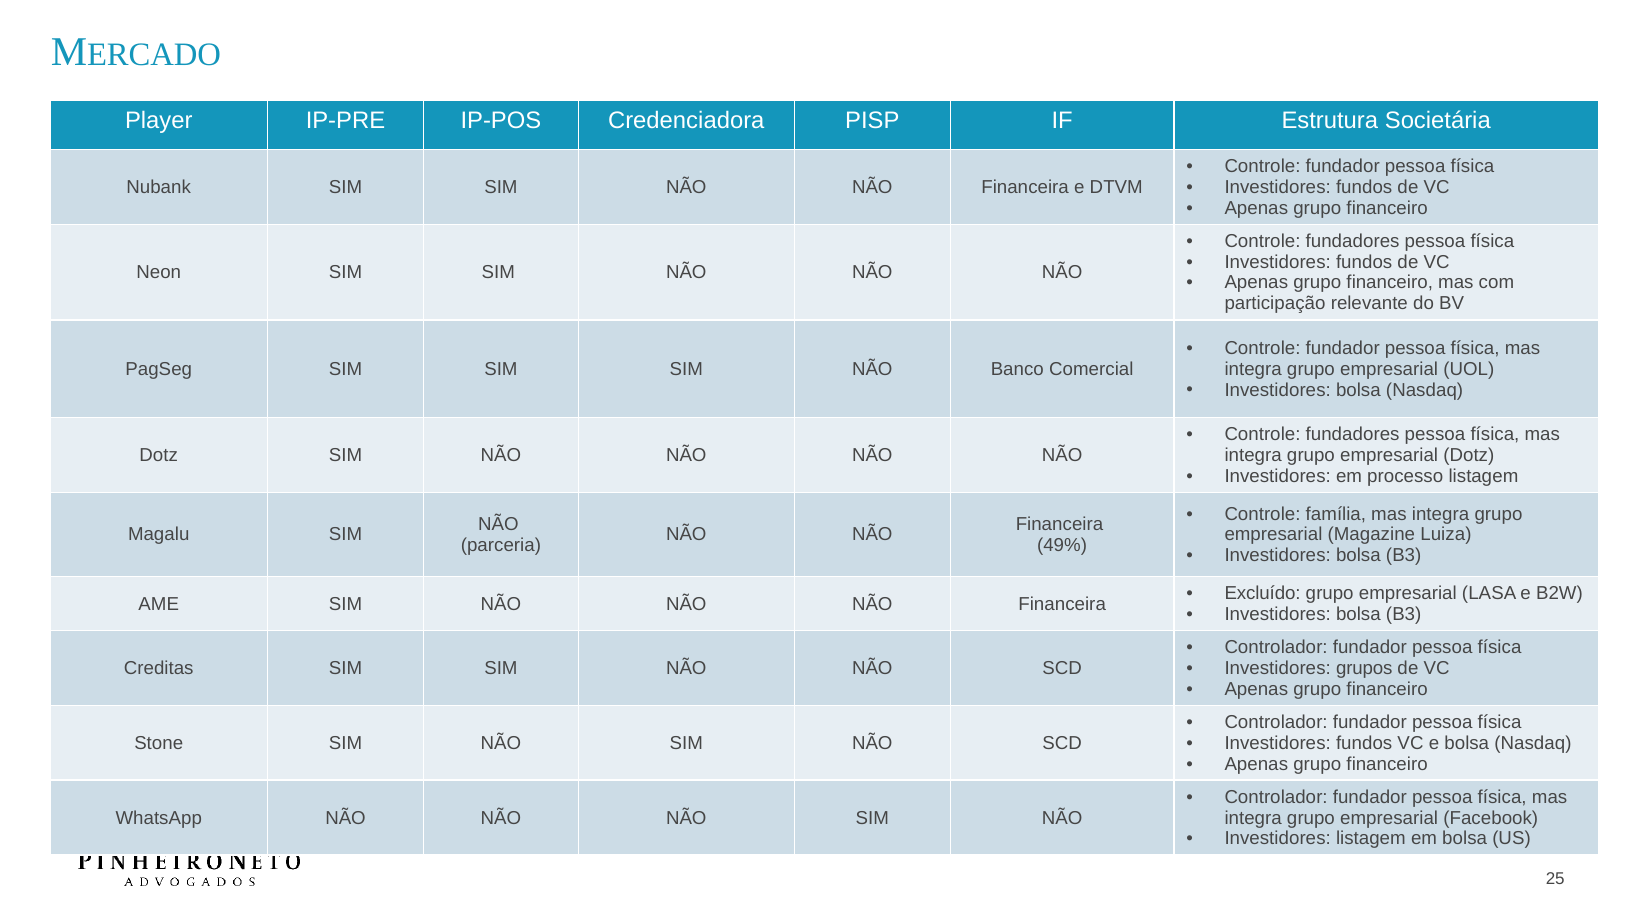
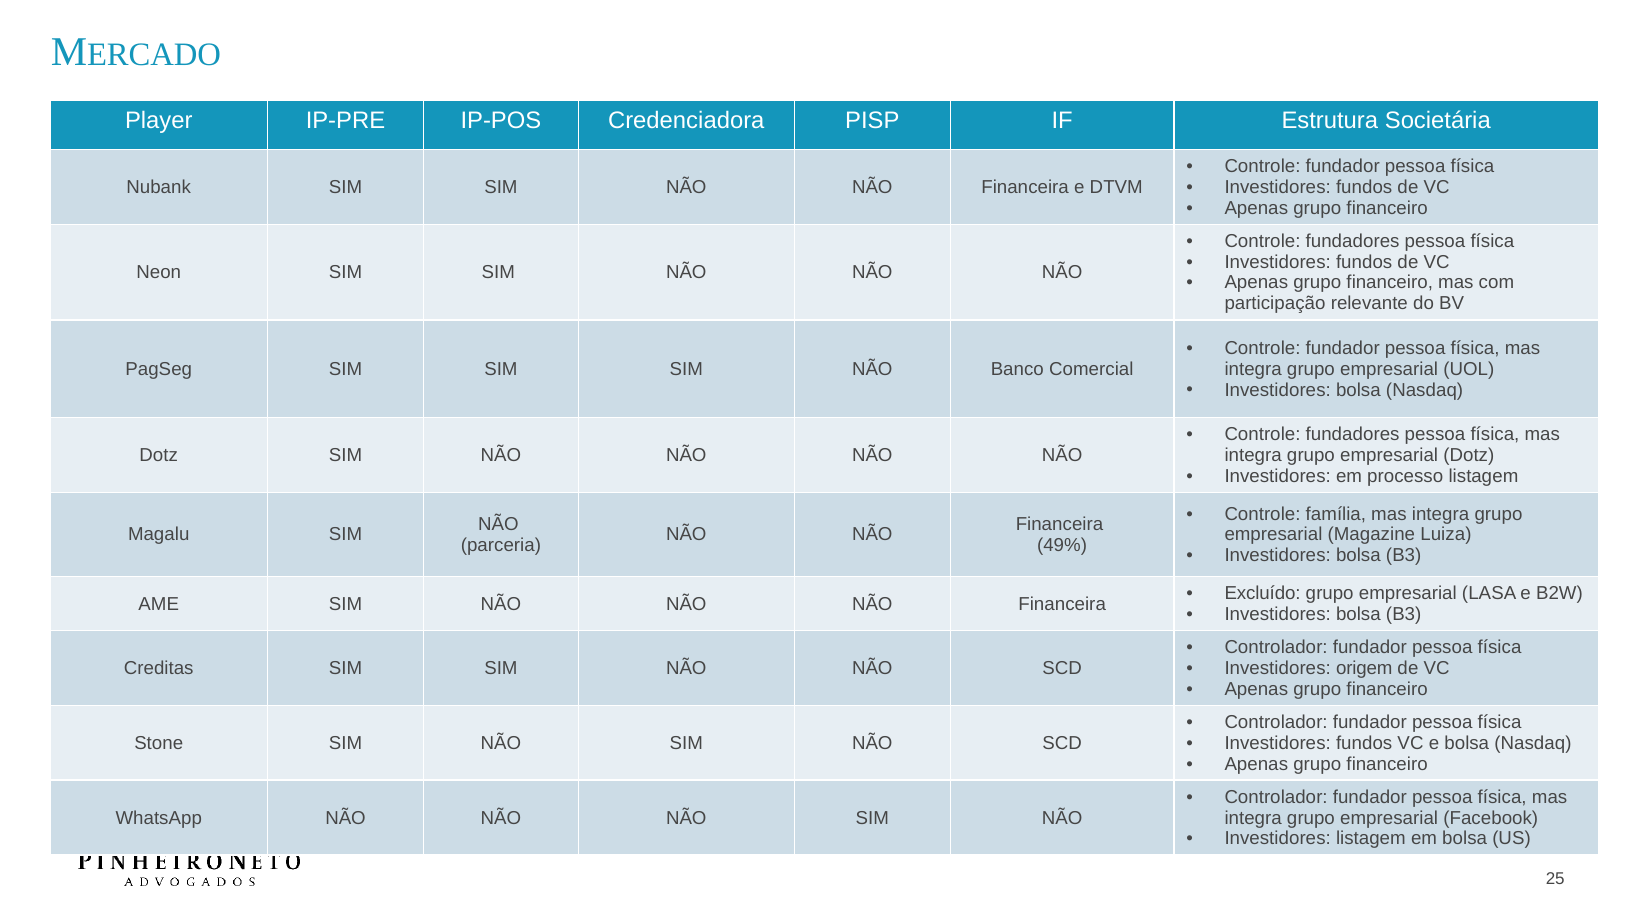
grupos: grupos -> origem (1364, 668)
